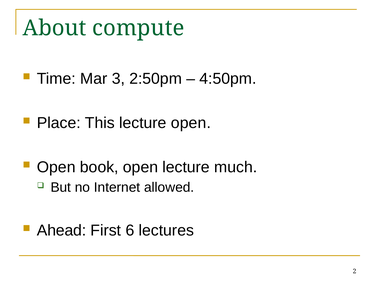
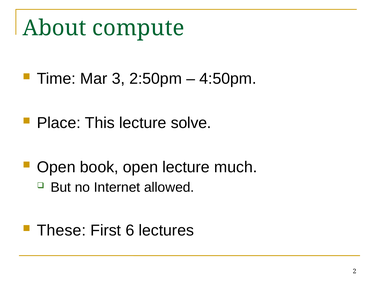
lecture open: open -> solve (191, 123)
Ahead: Ahead -> These (61, 231)
